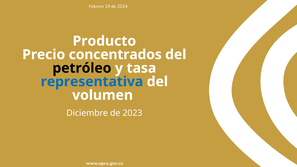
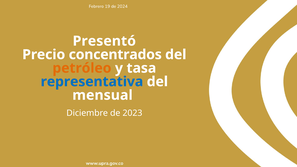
Producto: Producto -> Presentó (104, 41)
petróleo colour: black -> orange (82, 68)
volumen: volumen -> mensual (102, 95)
